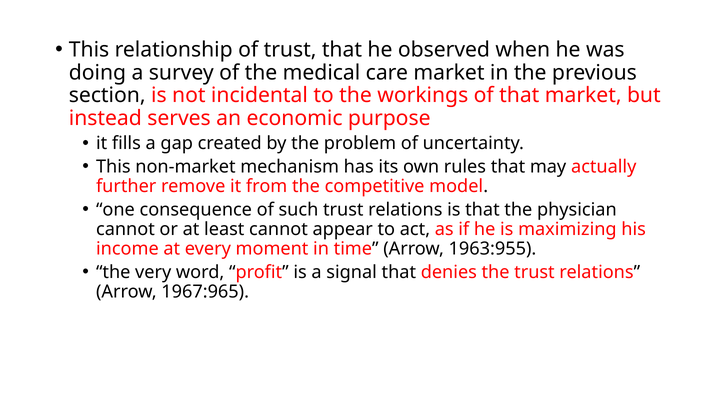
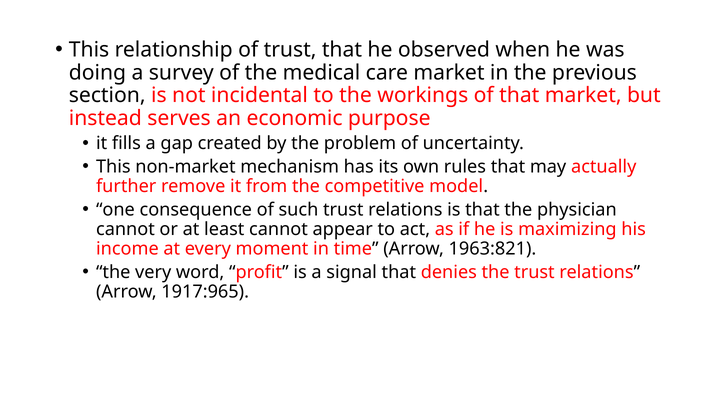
1963:955: 1963:955 -> 1963:821 (492, 249)
1967:965: 1967:965 -> 1917:965 (205, 292)
